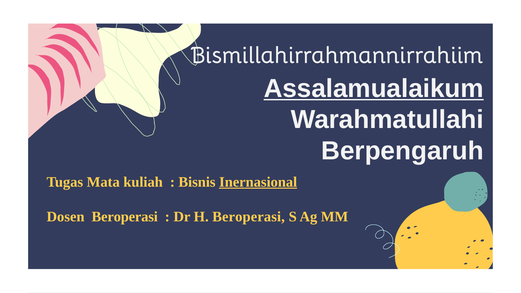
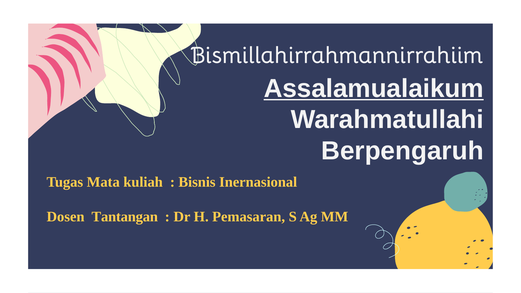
Inernasional underline: present -> none (258, 182)
Dosen Beroperasi: Beroperasi -> Tantangan (125, 217)
H Beroperasi: Beroperasi -> Pemasaran (249, 217)
